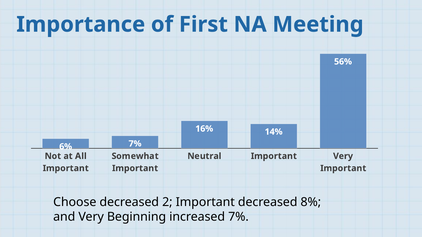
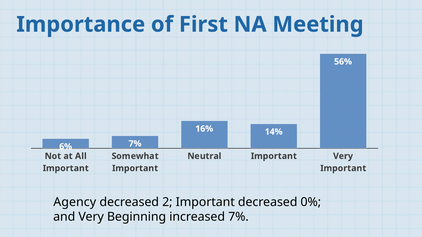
Choose: Choose -> Agency (75, 202)
8%: 8% -> 0% (311, 202)
